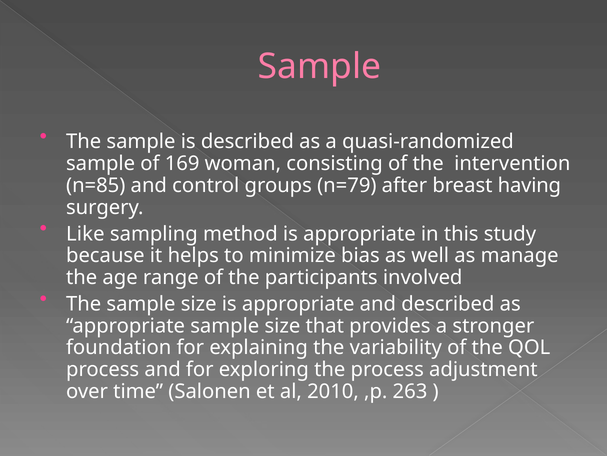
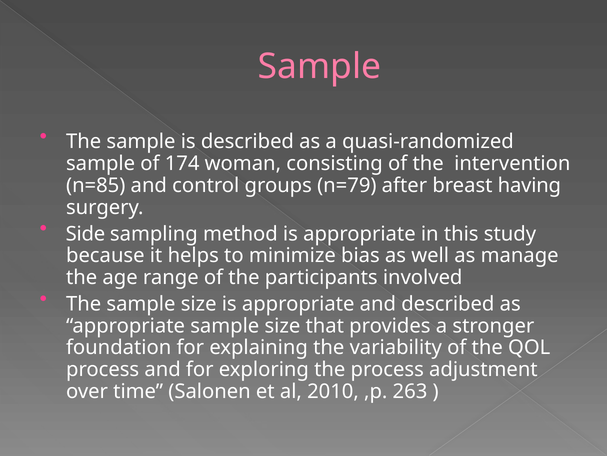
169: 169 -> 174 (182, 163)
Like: Like -> Side (85, 233)
